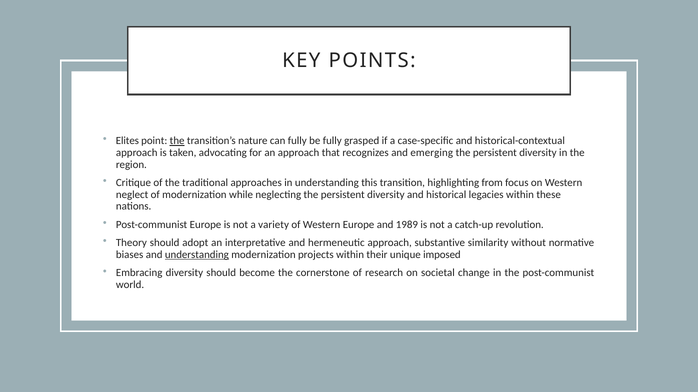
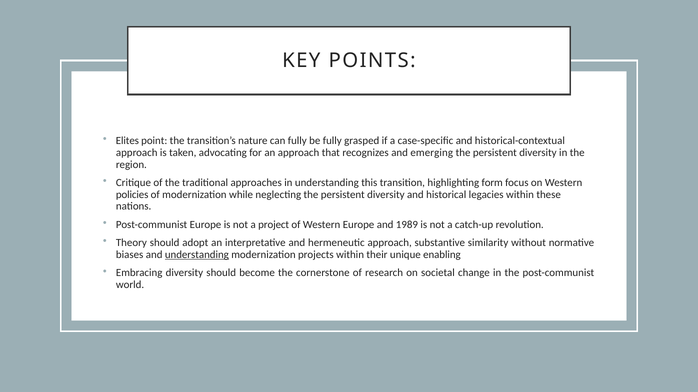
the underline: present -> none (177, 141)
from: from -> form (492, 183)
neglect: neglect -> policies (132, 195)
variety: variety -> project (274, 225)
imposed: imposed -> enabling (442, 255)
